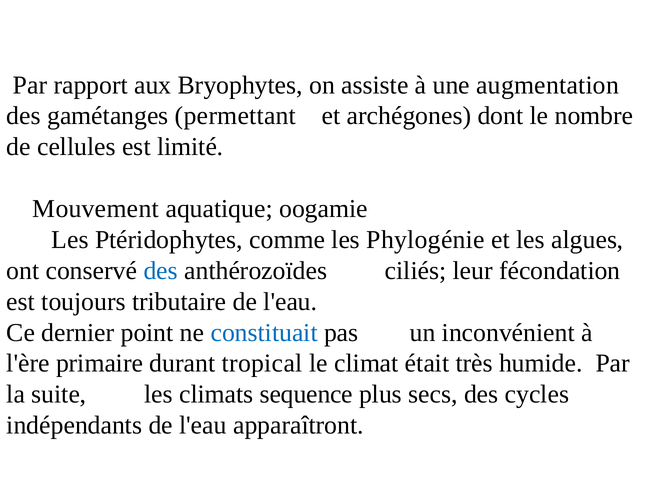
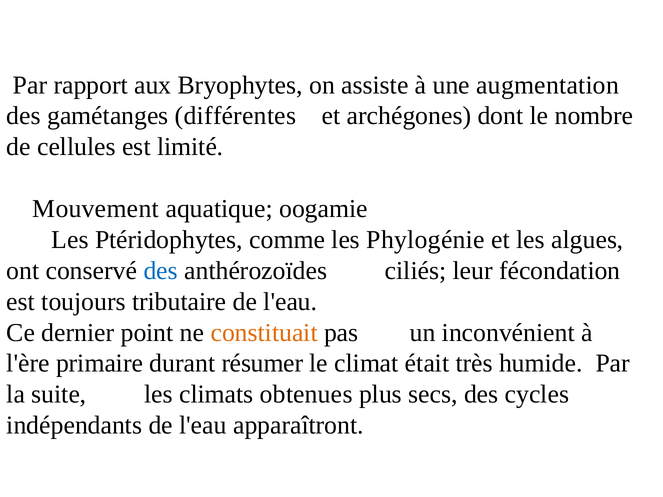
permettant: permettant -> différentes (236, 116)
constituait colour: blue -> orange (264, 333)
tropical: tropical -> résumer (262, 364)
sequence: sequence -> obtenues (306, 395)
